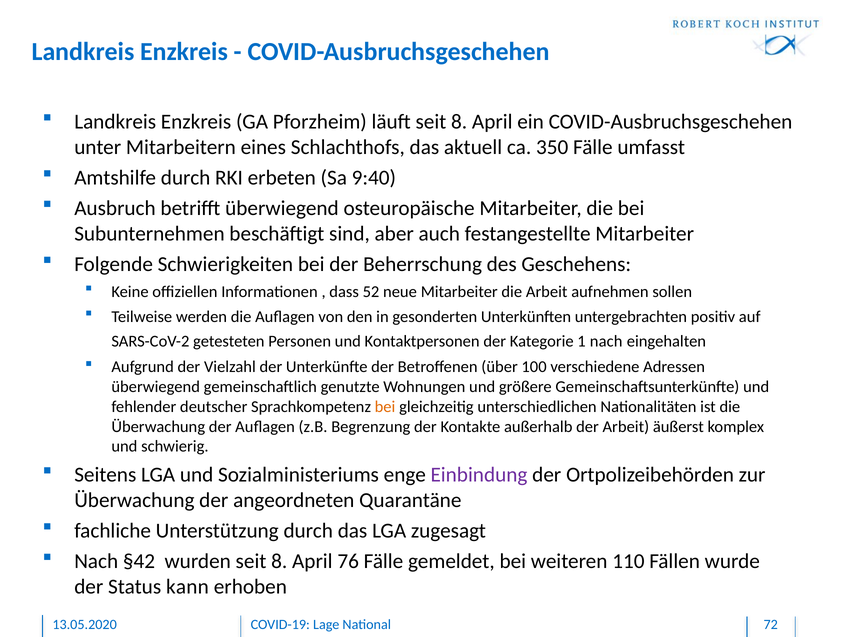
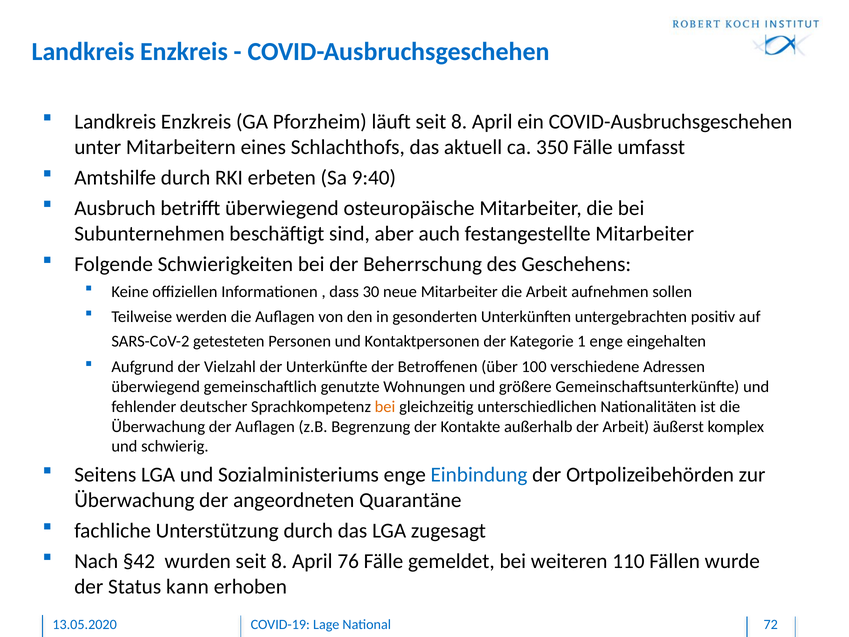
52: 52 -> 30 (371, 292)
1 nach: nach -> enge (606, 341)
Einbindung colour: purple -> blue (479, 474)
